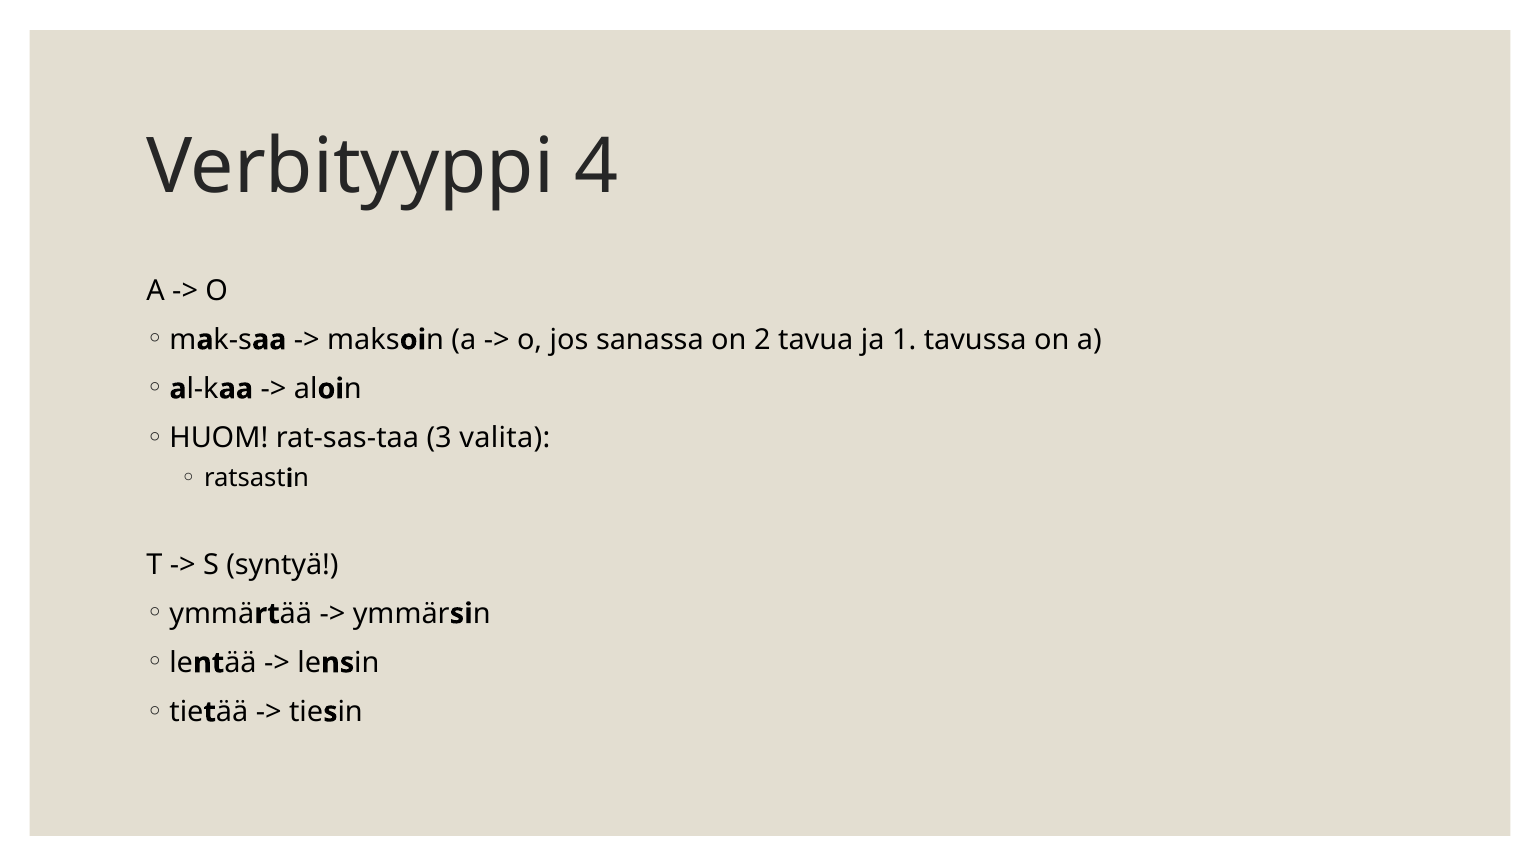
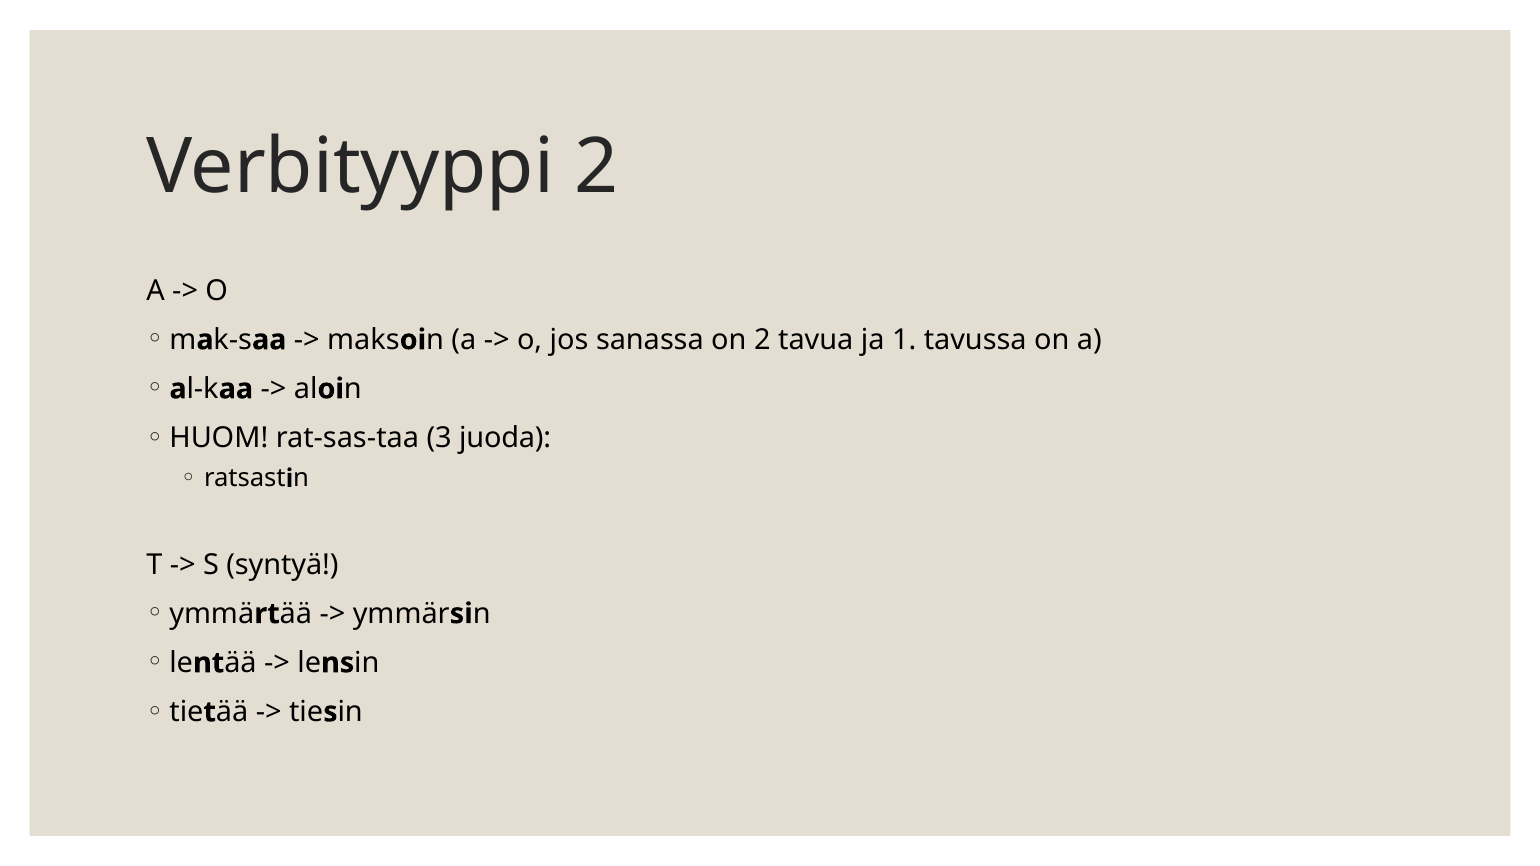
Verbityyppi 4: 4 -> 2 (596, 167)
valita: valita -> juoda (505, 438)
